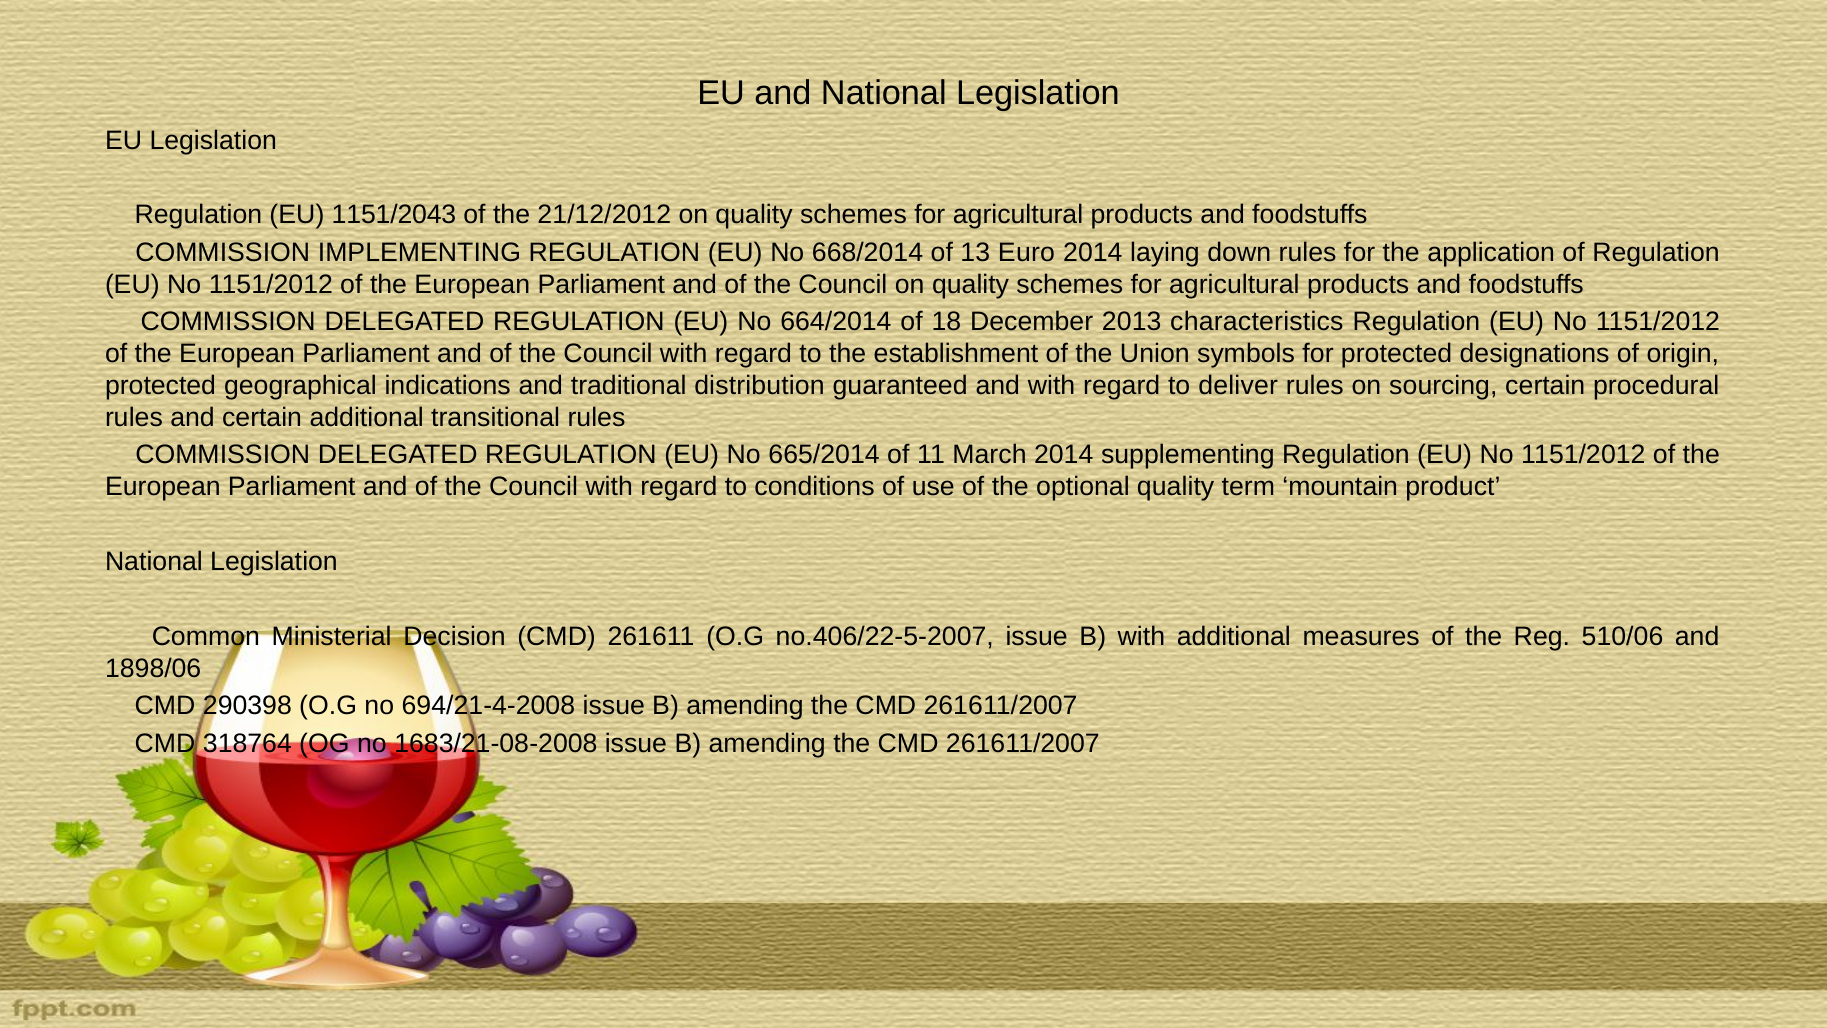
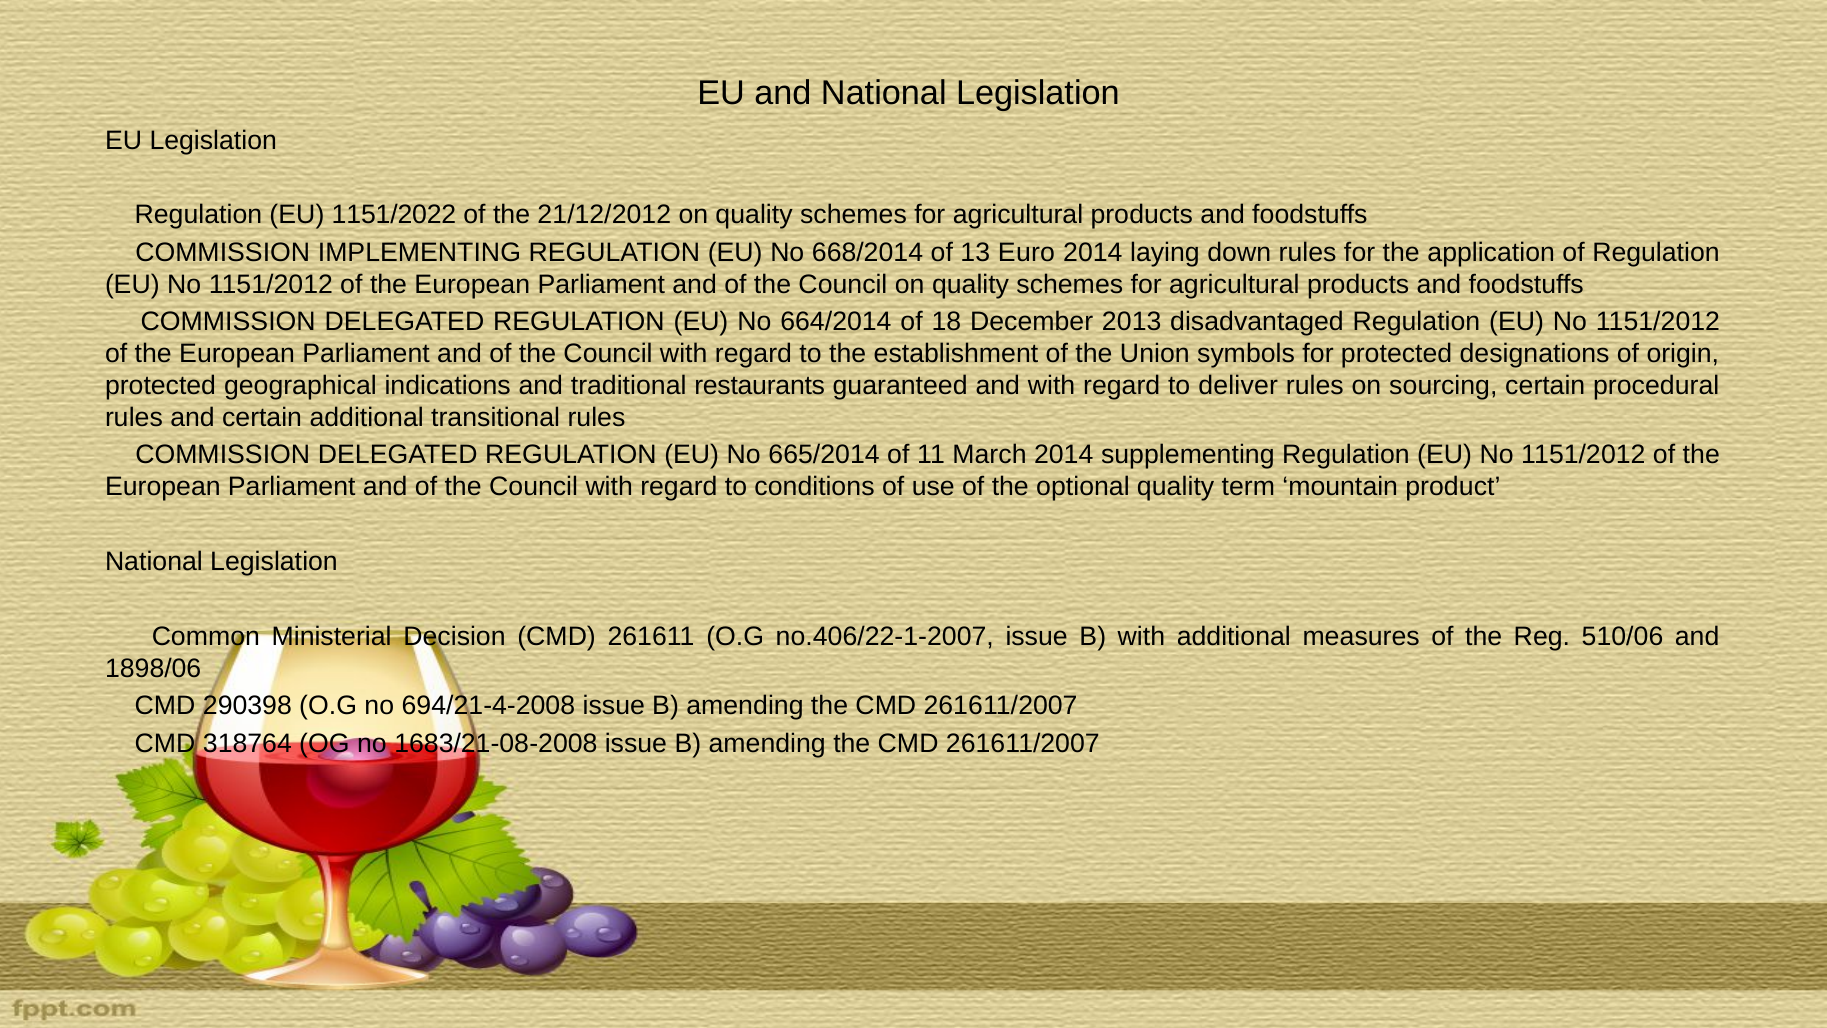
1151/2043: 1151/2043 -> 1151/2022 (394, 215)
characteristics: characteristics -> disadvantaged (1257, 322)
distribution: distribution -> restaurants (760, 386)
no.406/22-5-2007: no.406/22-5-2007 -> no.406/22-1-2007 (885, 636)
